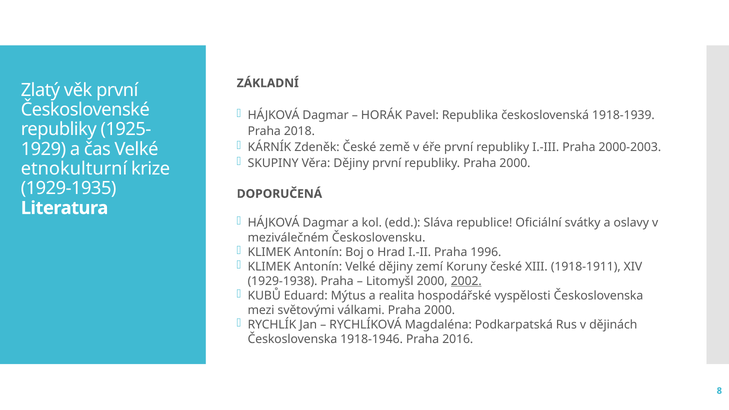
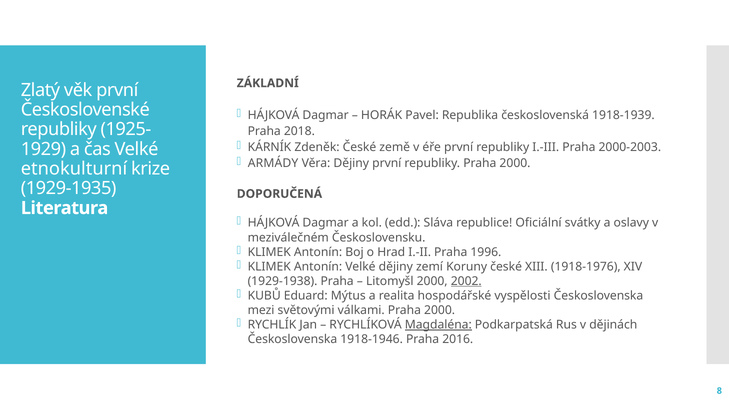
SKUPINY: SKUPINY -> ARMÁDY (273, 163)
1918-1911: 1918-1911 -> 1918-1976 (586, 267)
Magdaléna underline: none -> present (438, 325)
